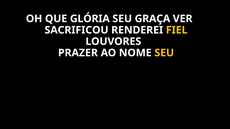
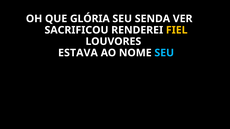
GRAÇA: GRAÇA -> SENDA (152, 19)
PRAZER: PRAZER -> ESTAVA (78, 53)
SEU colour: yellow -> light blue (164, 53)
